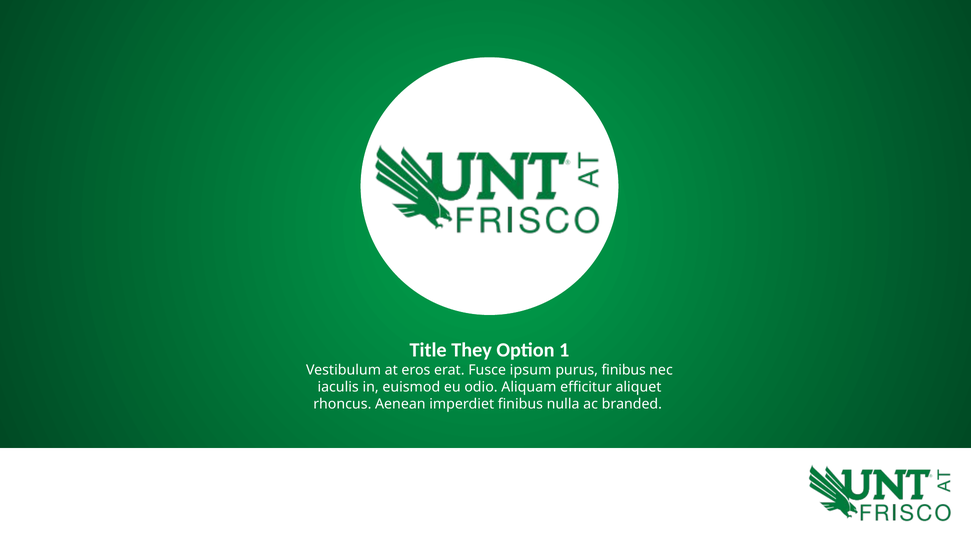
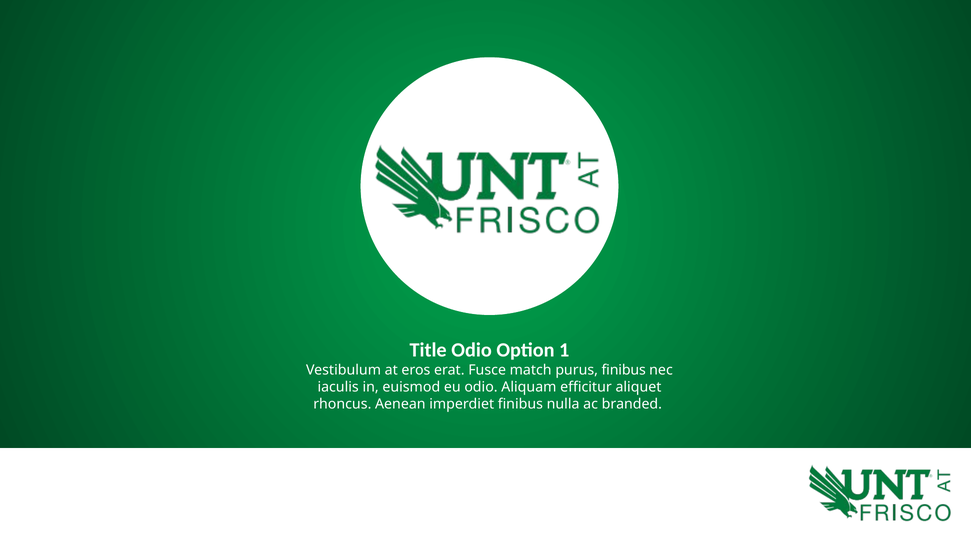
Title They: They -> Odio (472, 350)
ipsum: ipsum -> match (531, 370)
